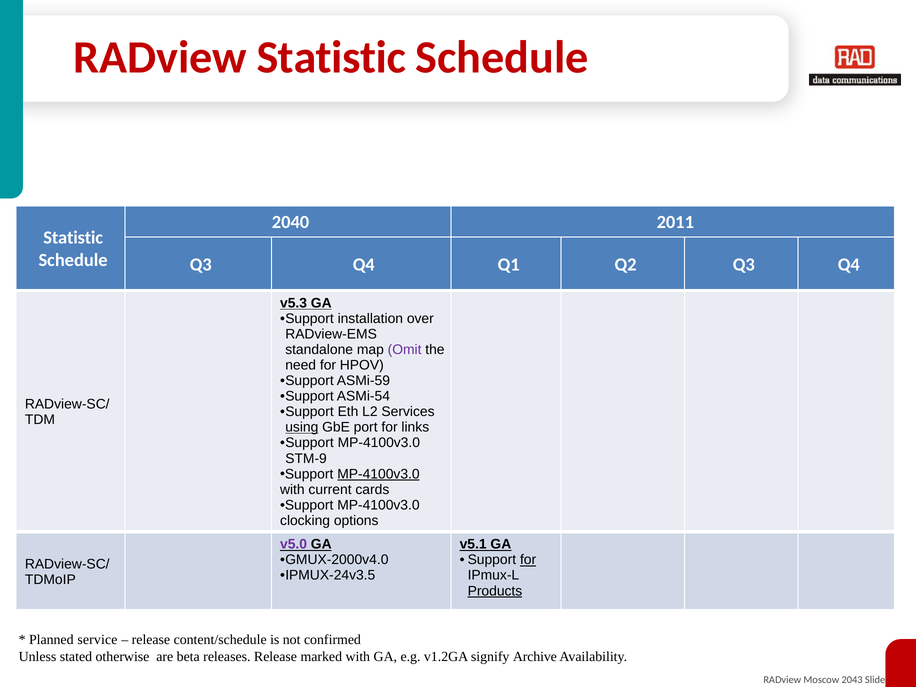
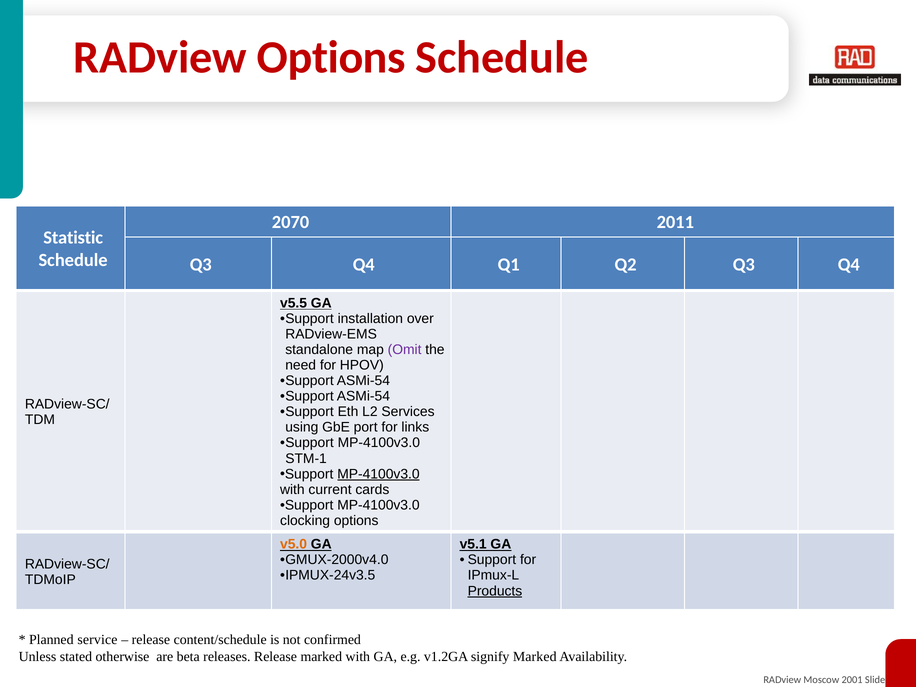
RADview Statistic: Statistic -> Options (331, 57)
2040: 2040 -> 2070 (291, 222)
v5.3: v5.3 -> v5.5 (294, 303)
ASMi-59: ASMi-59 -> ASMi-54 (363, 381)
using underline: present -> none (302, 427)
STM-9: STM-9 -> STM-1 (306, 458)
v5.0 colour: purple -> orange (294, 544)
for underline: present -> none (528, 560)
signify Archive: Archive -> Marked (535, 656)
2043: 2043 -> 2001 (852, 680)
